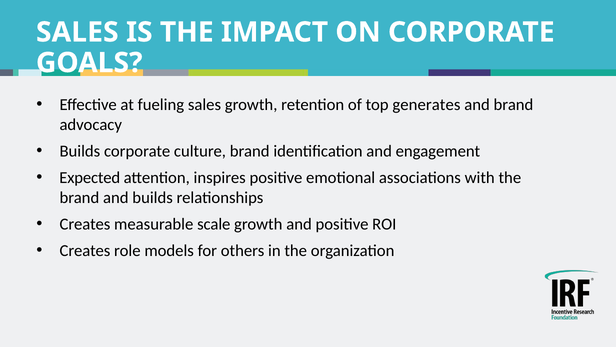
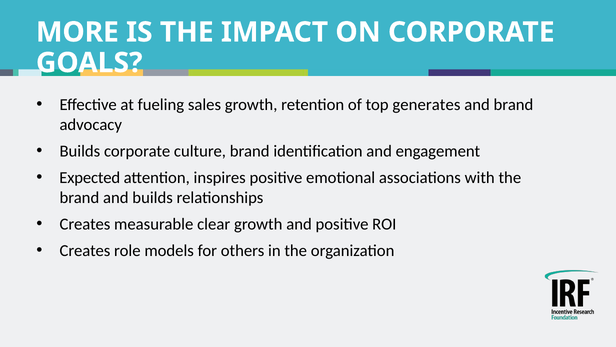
SALES: SALES -> MORE (77, 32)
scale: scale -> clear (214, 224)
